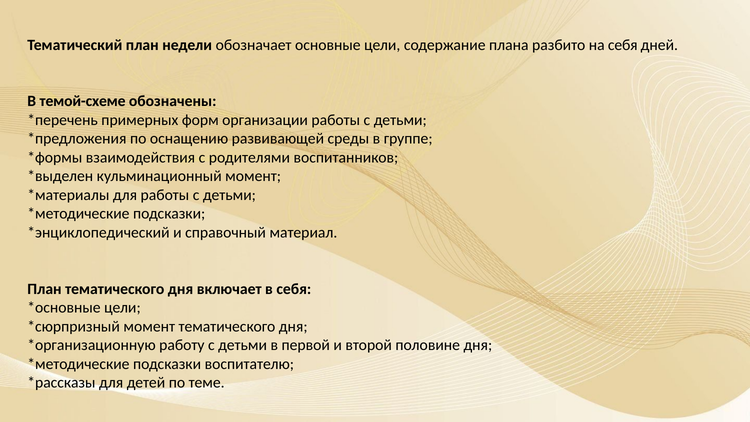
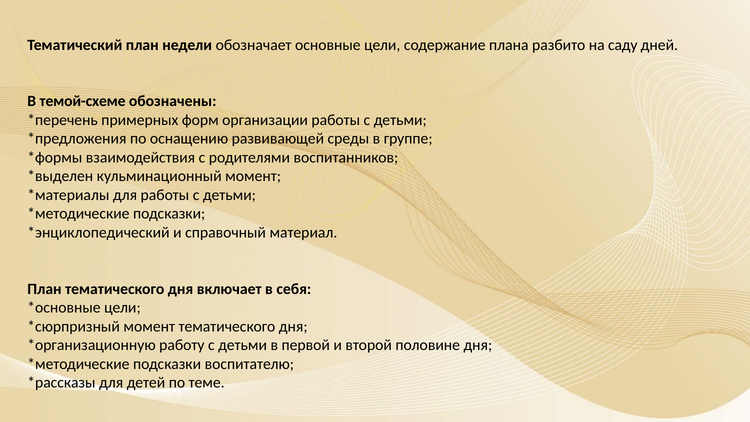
на себя: себя -> саду (623, 45)
